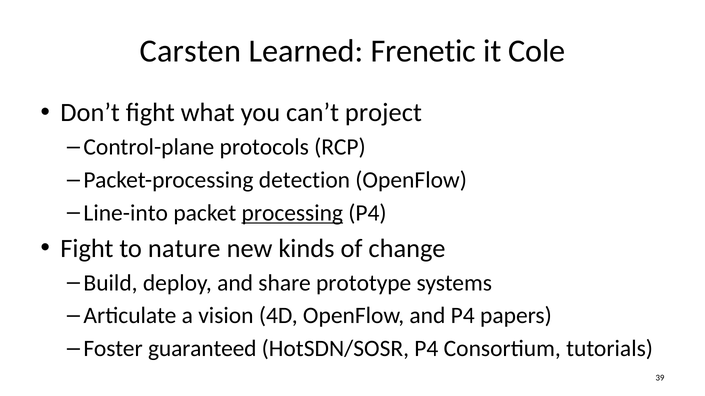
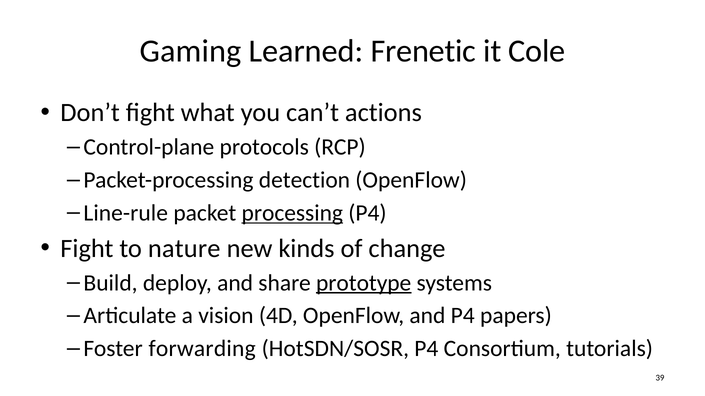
Carsten: Carsten -> Gaming (191, 51)
project: project -> actions (383, 113)
Line-into: Line-into -> Line-rule (126, 213)
prototype underline: none -> present (364, 283)
guaranteed: guaranteed -> forwarding (202, 349)
